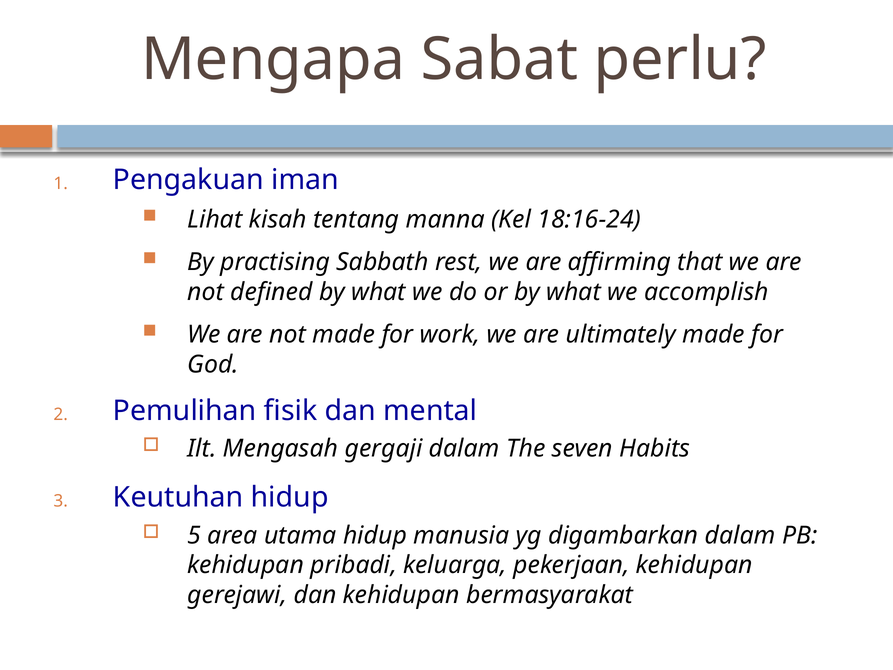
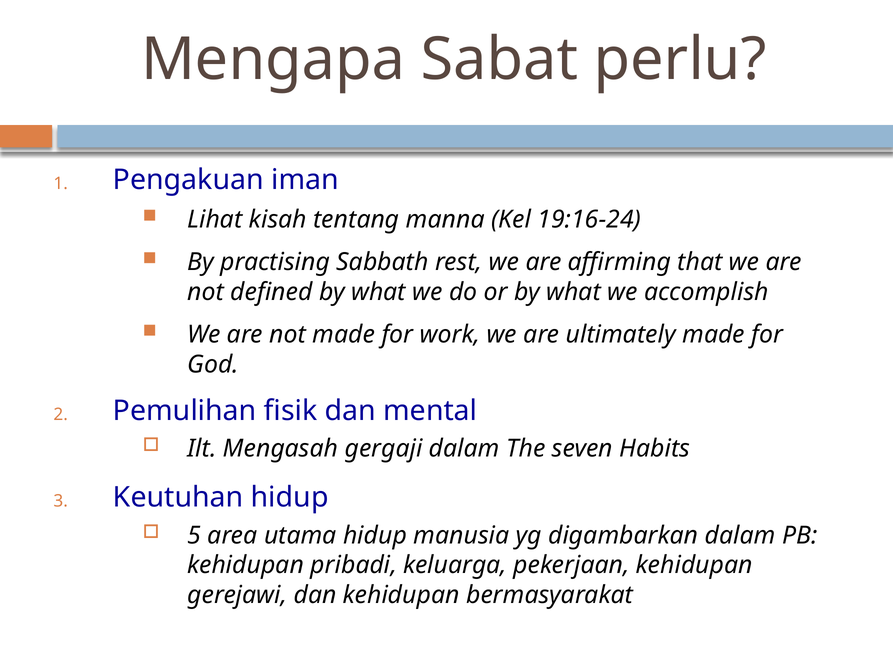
18:16-24: 18:16-24 -> 19:16-24 (589, 219)
